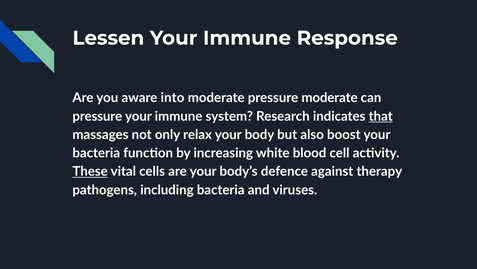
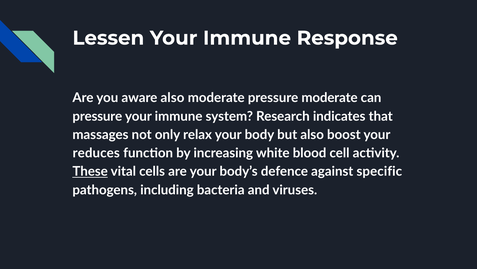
aware into: into -> also (172, 98)
that underline: present -> none (381, 116)
bacteria: bacteria -> reduces (96, 153)
therapy: therapy -> specific (379, 171)
